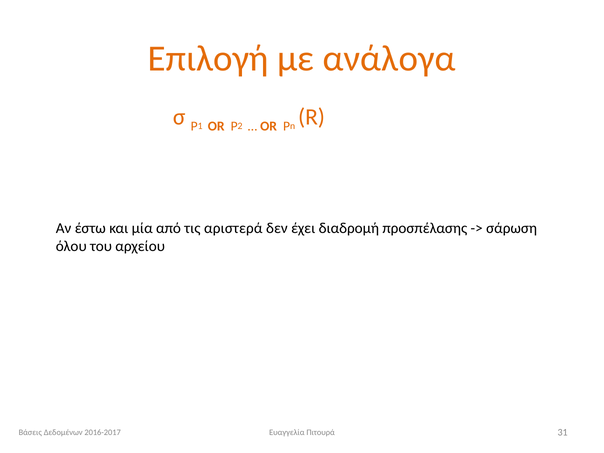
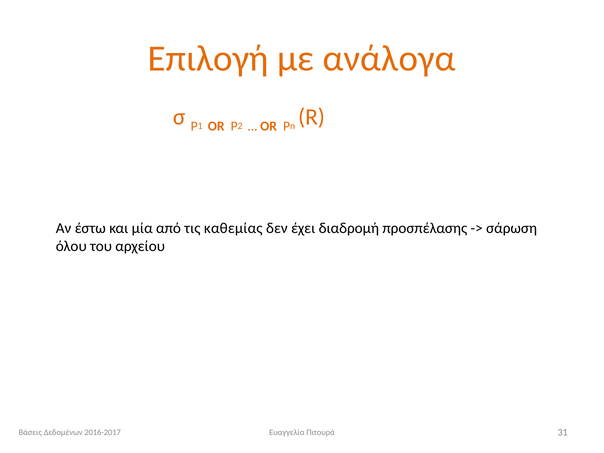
αριστερά: αριστερά -> καθεμίας (233, 228)
